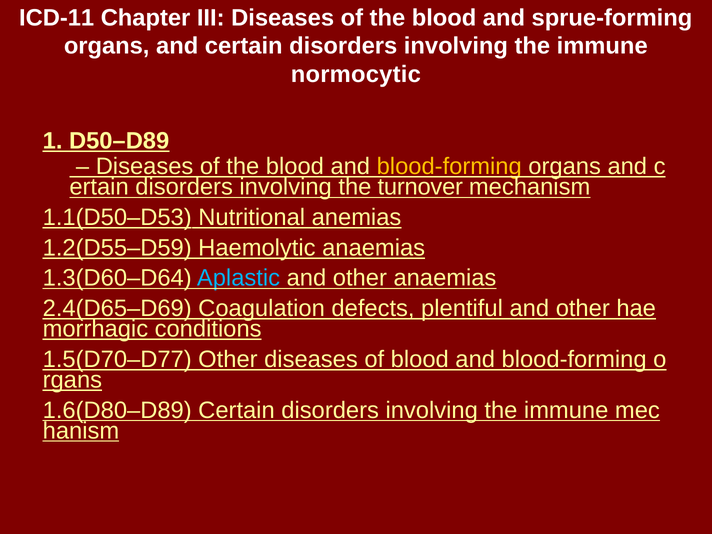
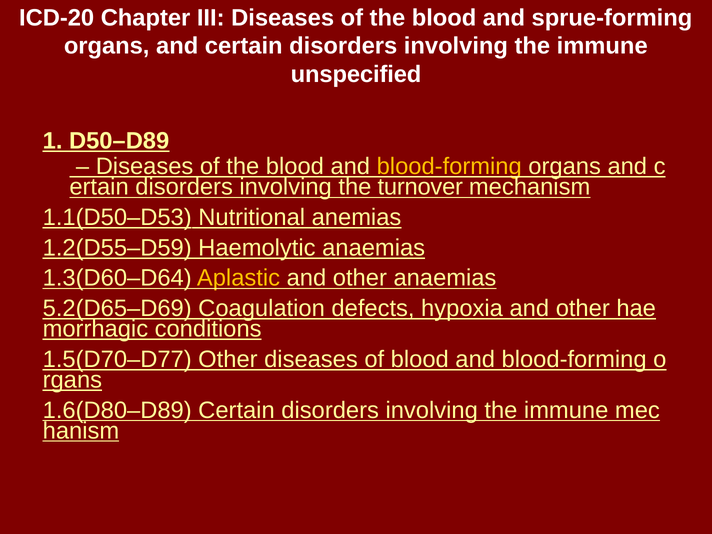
ICD-11: ICD-11 -> ICD-20 (57, 18)
normocytic: normocytic -> unspecified (356, 75)
Aplastic colour: light blue -> yellow (239, 278)
2.4(D65–D69: 2.4(D65–D69 -> 5.2(D65–D69 (117, 308)
plentiful: plentiful -> hypoxia (462, 308)
